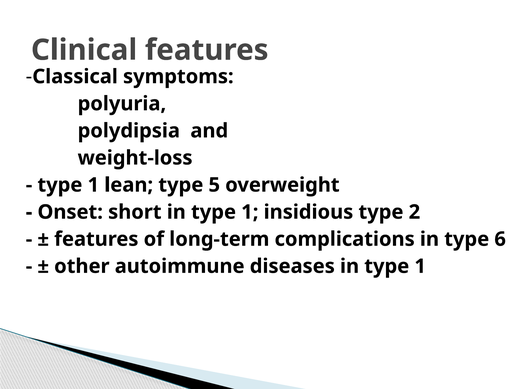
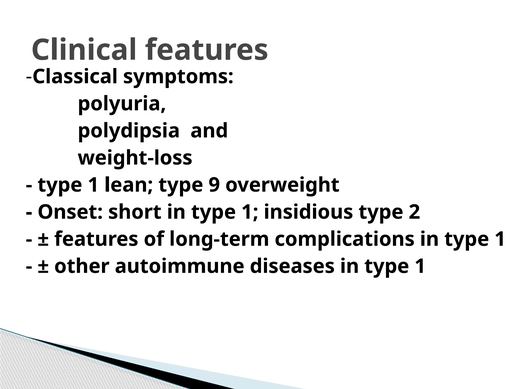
5: 5 -> 9 (214, 185)
complications in type 6: 6 -> 1 (500, 239)
